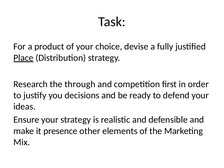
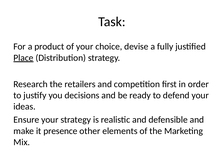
through: through -> retailers (80, 84)
